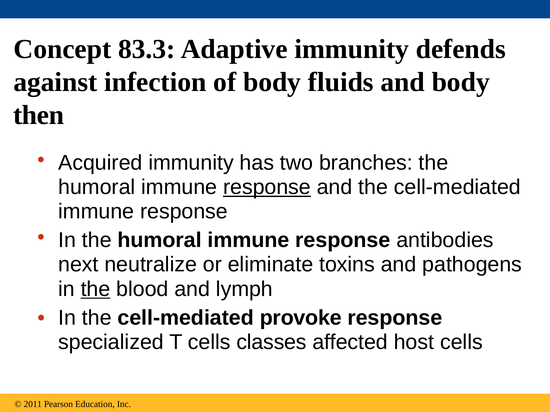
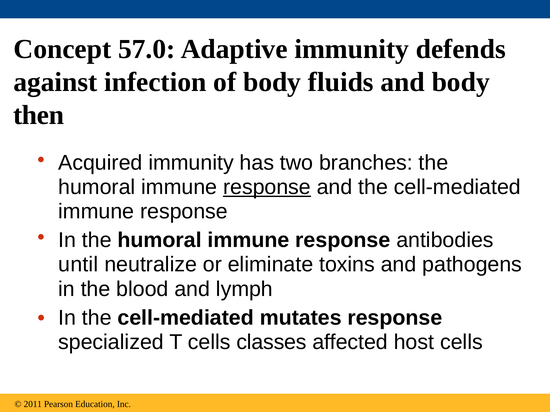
83.3: 83.3 -> 57.0 (147, 49)
next: next -> until (78, 265)
the underline: present -> none (96, 289)
provoke: provoke -> mutates (301, 318)
